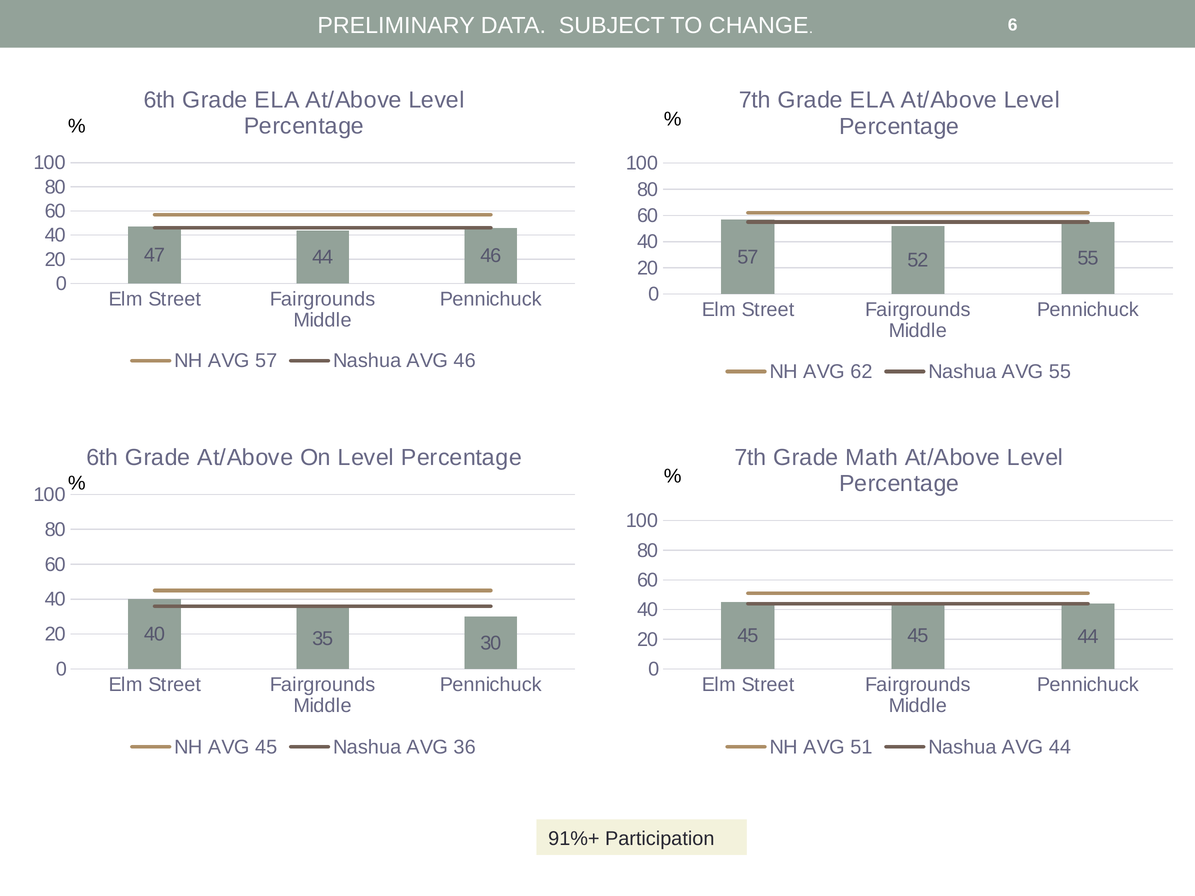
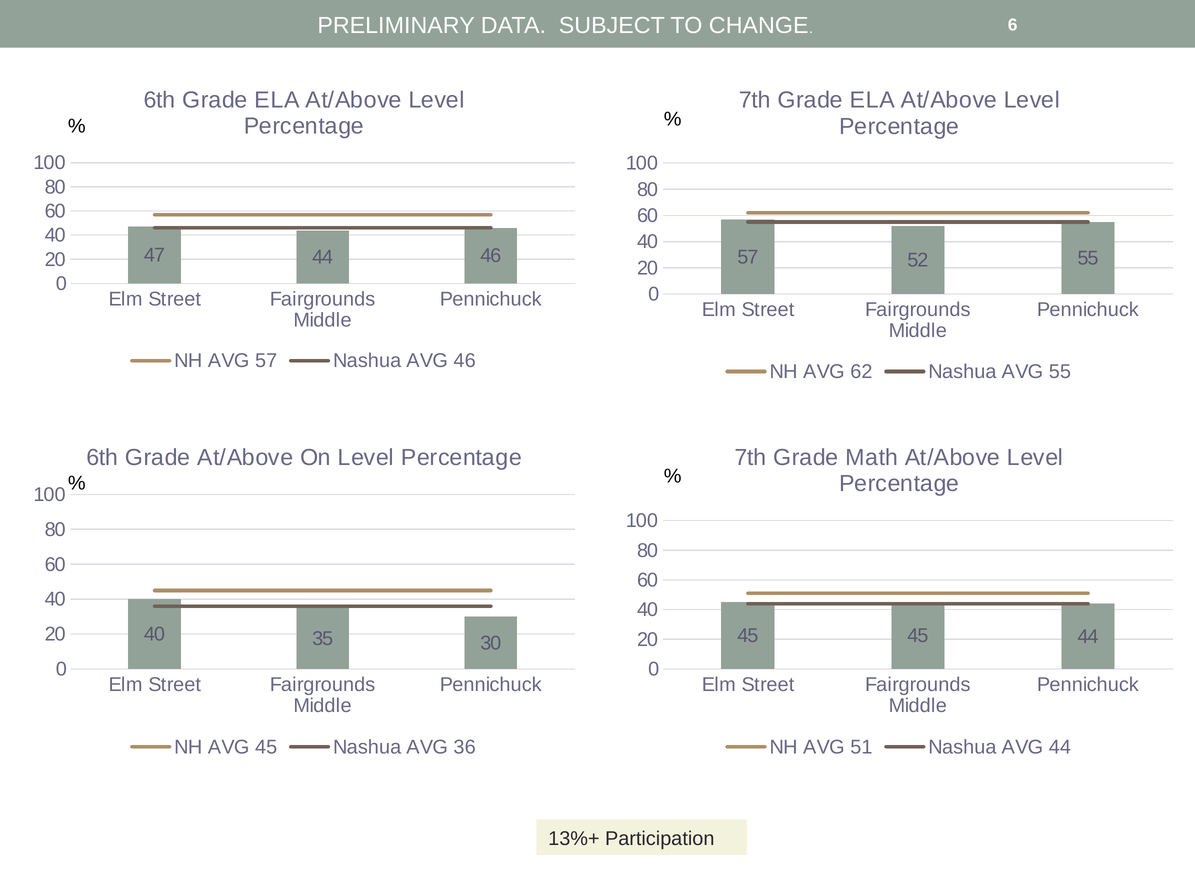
91%+: 91%+ -> 13%+ (574, 839)
